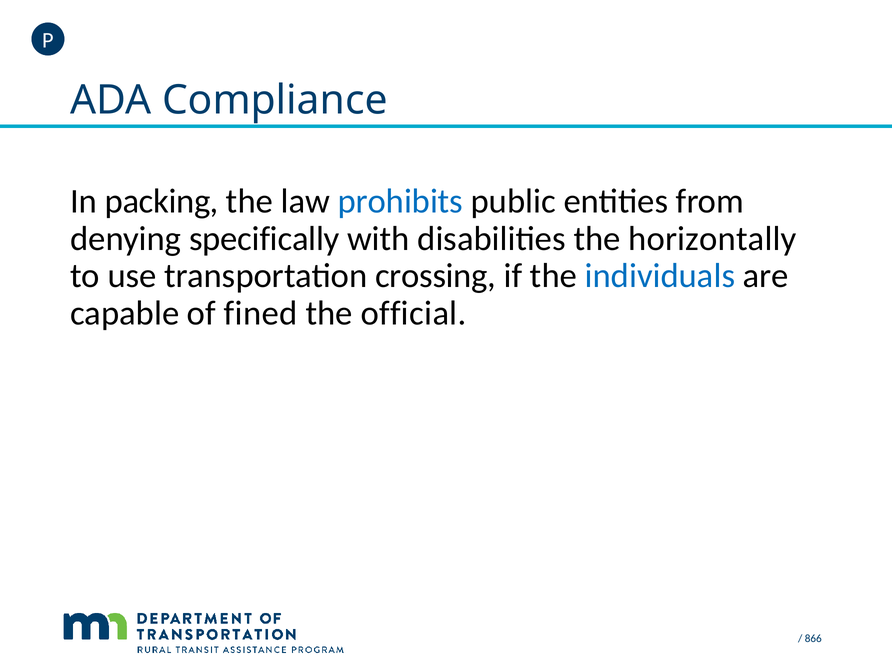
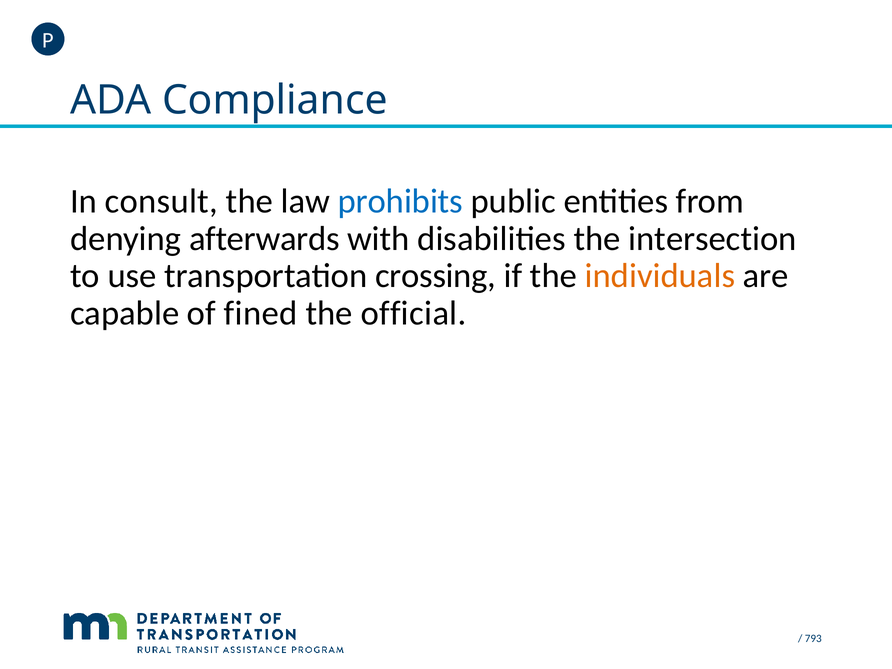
packing: packing -> consult (161, 201)
specifically: specifically -> afterwards (264, 239)
horizontally: horizontally -> intersection (712, 239)
individuals colour: blue -> orange (660, 276)
866: 866 -> 793 (813, 639)
